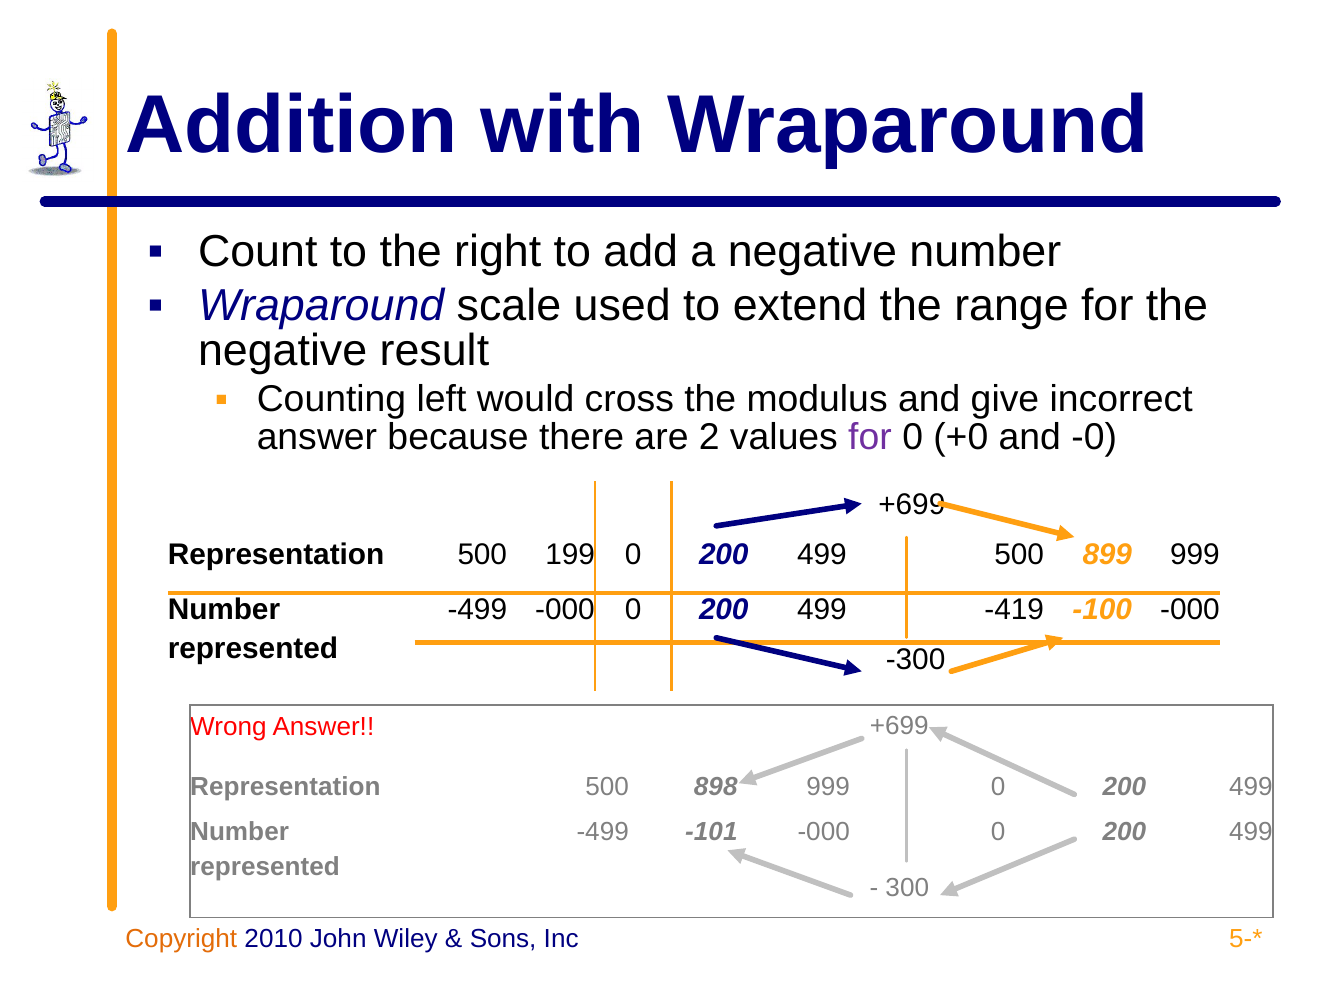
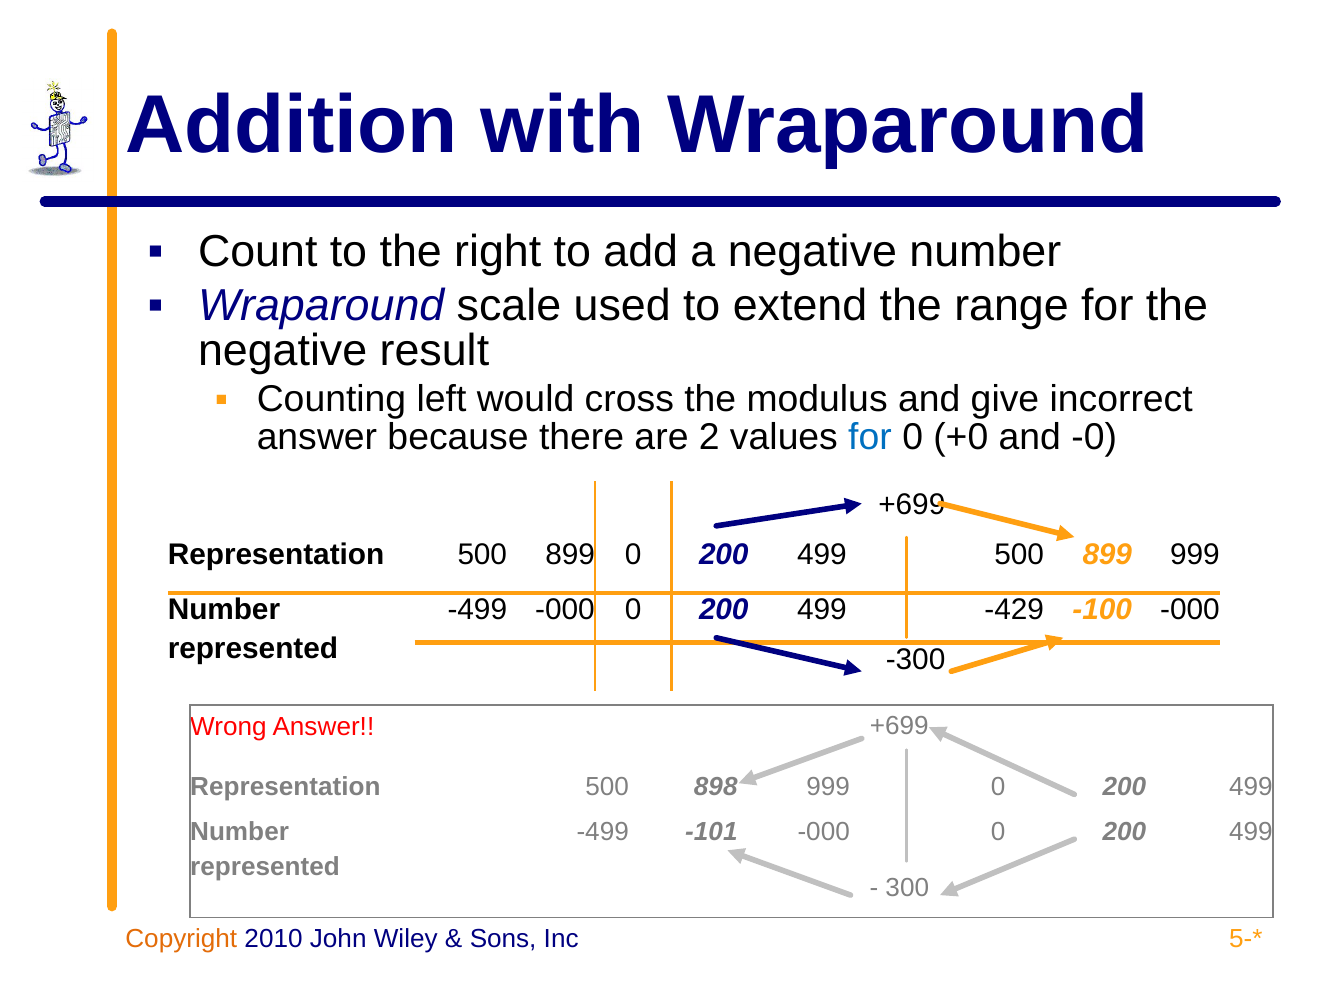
for colour: purple -> blue (870, 437)
Representation 500 199: 199 -> 899 (570, 555)
-419: -419 -> -429 (1014, 610)
